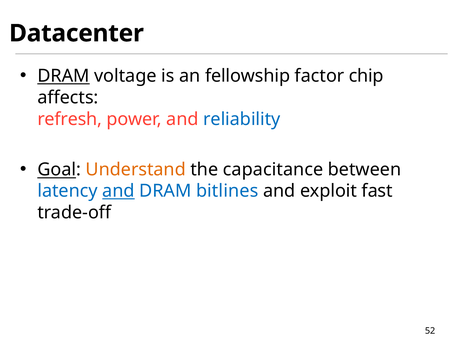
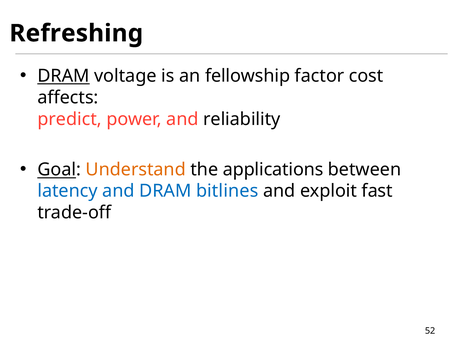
Datacenter: Datacenter -> Refreshing (76, 33)
chip: chip -> cost (366, 76)
refresh: refresh -> predict (70, 119)
reliability colour: blue -> black (242, 119)
capacitance: capacitance -> applications (273, 170)
and underline: present -> none (118, 191)
